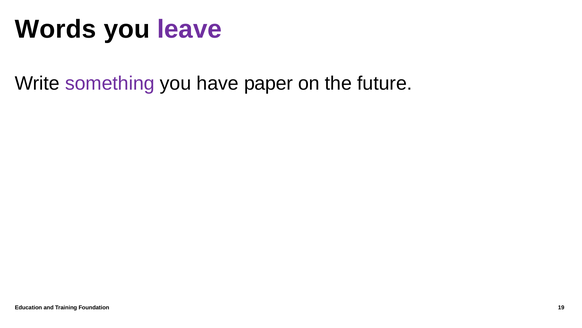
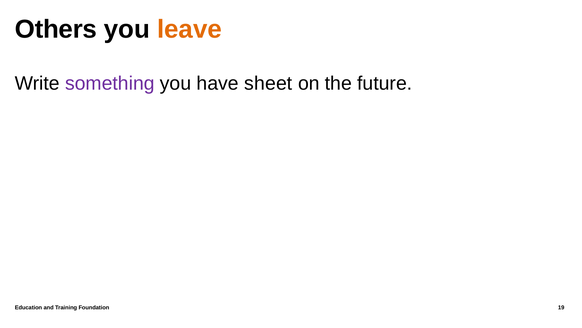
Words: Words -> Others (56, 29)
leave colour: purple -> orange (189, 29)
paper: paper -> sheet (268, 83)
